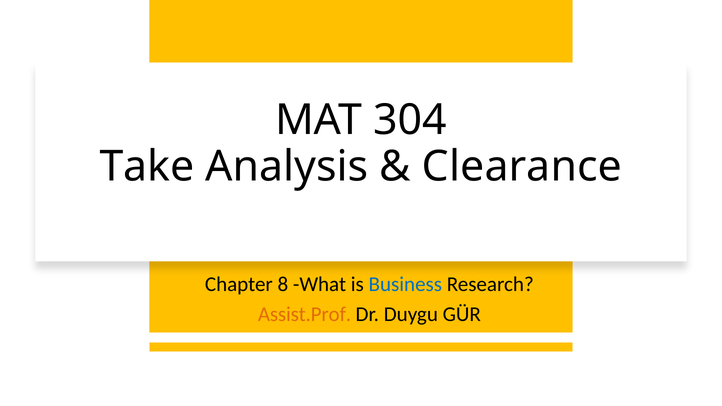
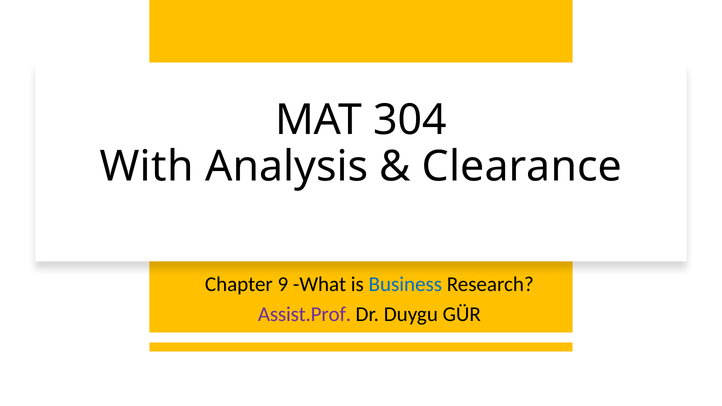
Take: Take -> With (147, 167)
8: 8 -> 9 (283, 284)
Assist.Prof colour: orange -> purple (304, 314)
